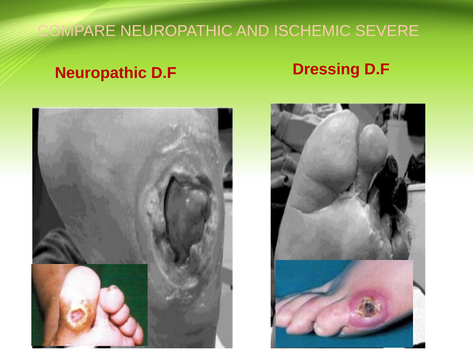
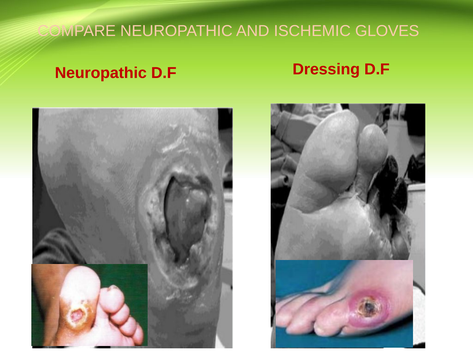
SEVERE: SEVERE -> GLOVES (387, 31)
